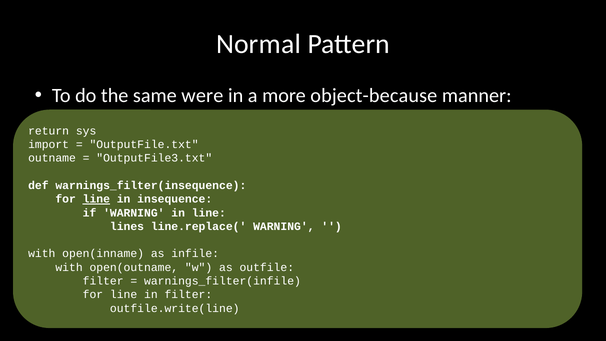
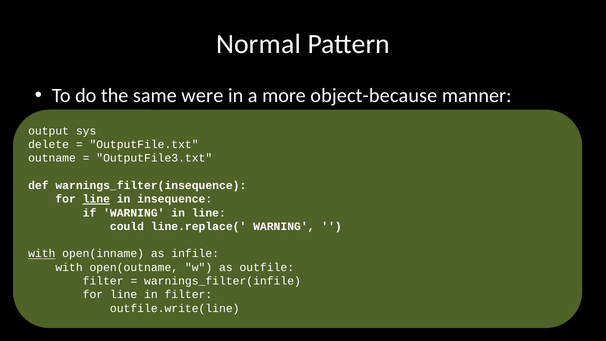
return: return -> output (49, 131)
import: import -> delete (49, 145)
lines: lines -> could (127, 226)
with underline: none -> present (42, 254)
